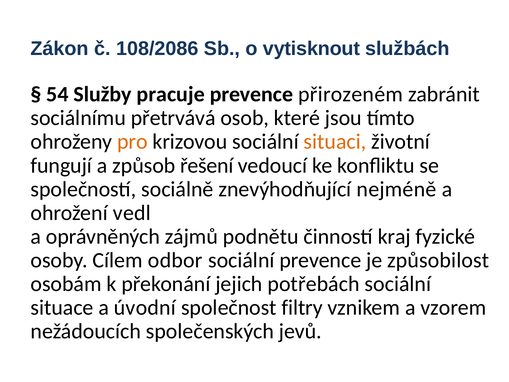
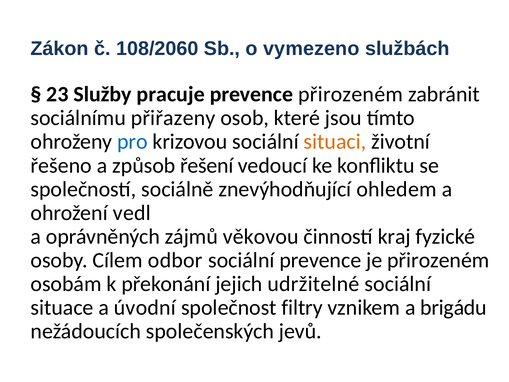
108/2086: 108/2086 -> 108/2060 (157, 48)
vytisknout: vytisknout -> vymezeno (311, 48)
54: 54 -> 23 (57, 94)
přetrvává: přetrvává -> přiřazeny (173, 118)
pro colour: orange -> blue (132, 142)
fungují: fungují -> řešeno (61, 165)
nejméně: nejméně -> ohledem (397, 189)
podnětu: podnětu -> věkovou (261, 236)
je způsobilost: způsobilost -> přirozeném (438, 260)
potřebách: potřebách -> udržitelné (313, 284)
vzorem: vzorem -> brigádu (453, 307)
